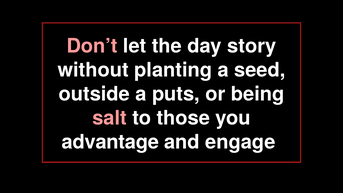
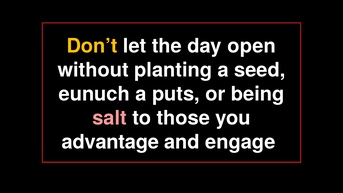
Don’t colour: pink -> yellow (92, 46)
story: story -> open (252, 46)
outside: outside -> eunuch (94, 94)
